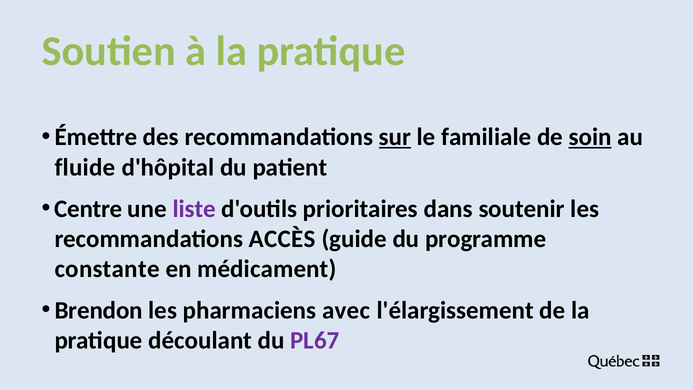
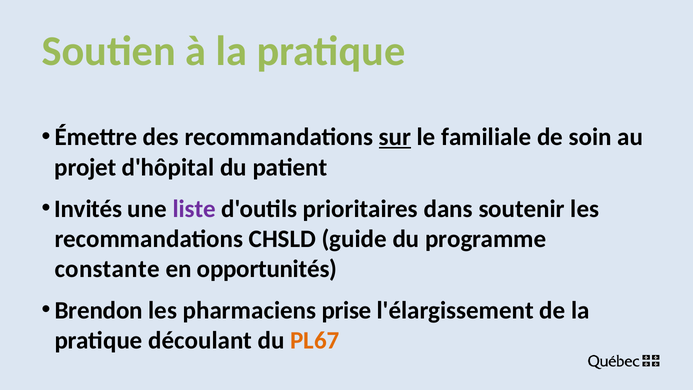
soin underline: present -> none (590, 137)
fluide: fluide -> projet (85, 167)
Centre: Centre -> Invités (88, 209)
ACCÈS: ACCÈS -> CHSLD (282, 239)
médicament: médicament -> opportunités (267, 269)
avec: avec -> prise (347, 310)
PL67 colour: purple -> orange (315, 340)
